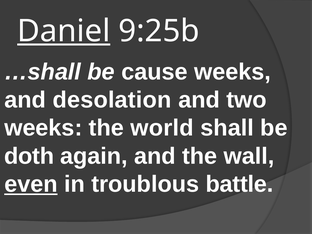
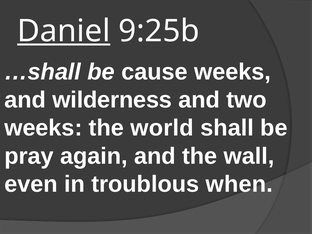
desolation: desolation -> wilderness (112, 100)
doth: doth -> pray (29, 156)
even underline: present -> none (31, 184)
battle: battle -> when (239, 184)
